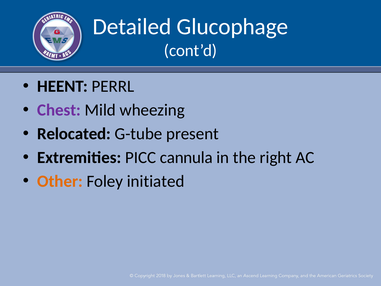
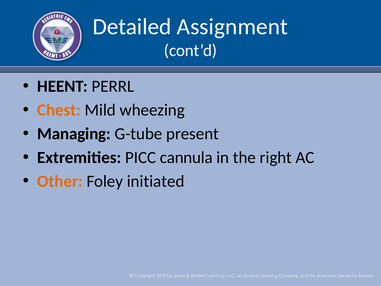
Glucophage: Glucophage -> Assignment (232, 27)
Chest colour: purple -> orange (59, 110)
Relocated: Relocated -> Managing (74, 134)
